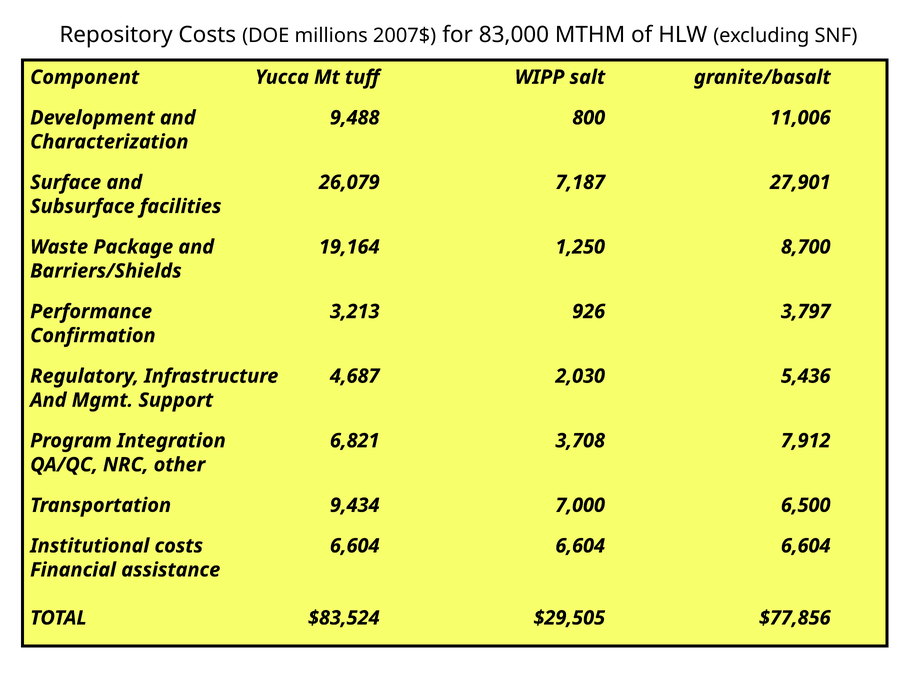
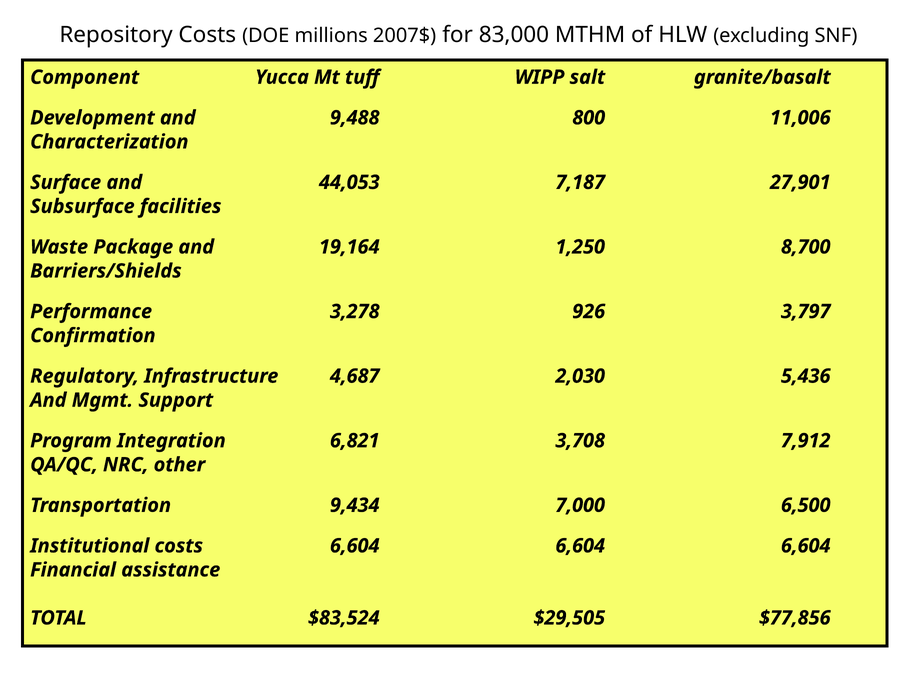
26,079: 26,079 -> 44,053 (349, 183)
3,213: 3,213 -> 3,278 (355, 312)
